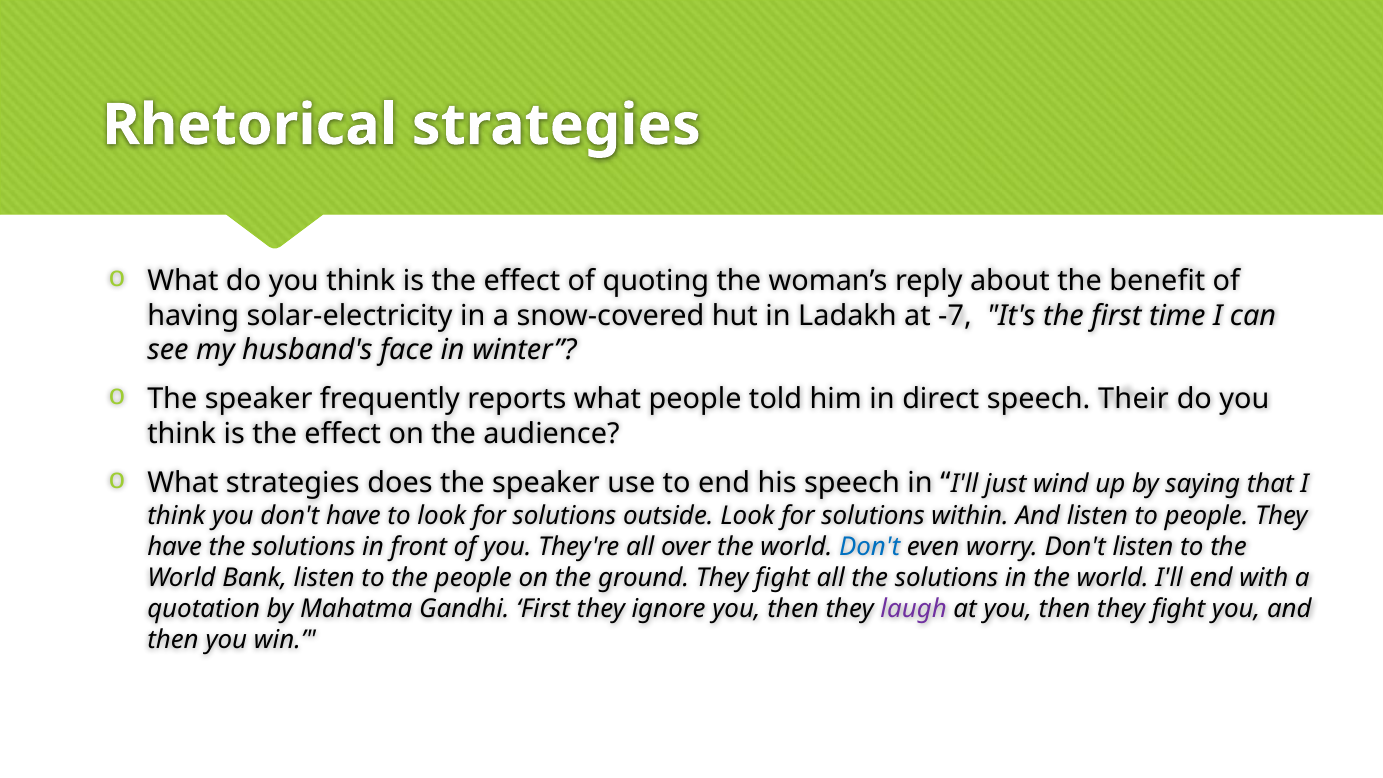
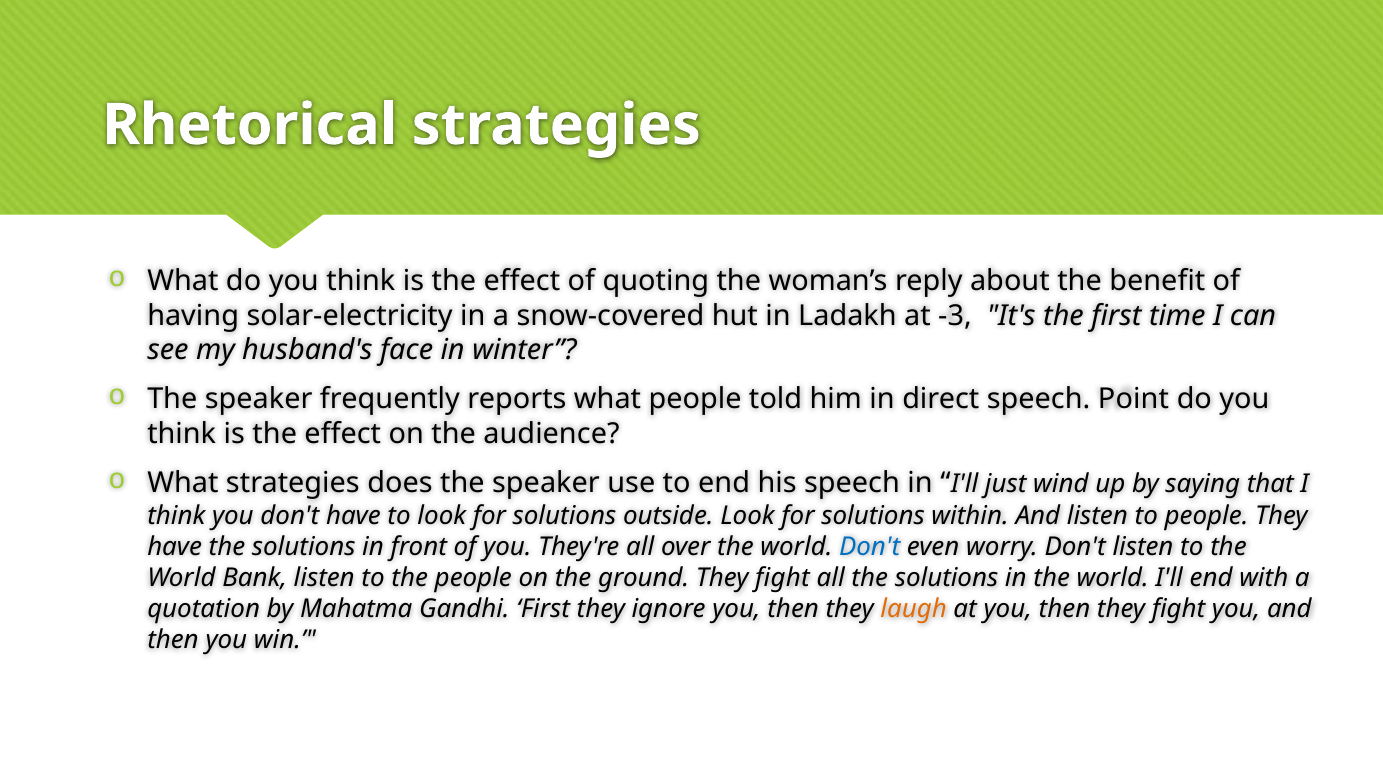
-7: -7 -> -3 (955, 316)
Their: Their -> Point (1133, 399)
laugh colour: purple -> orange (914, 609)
